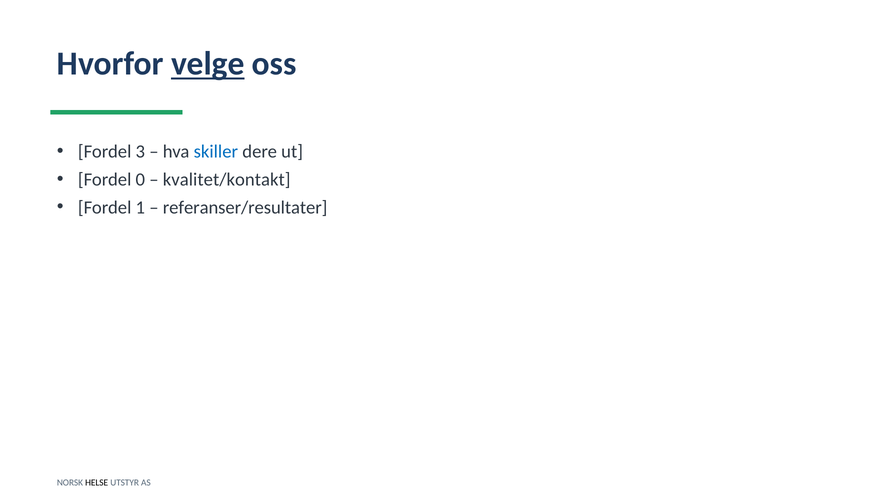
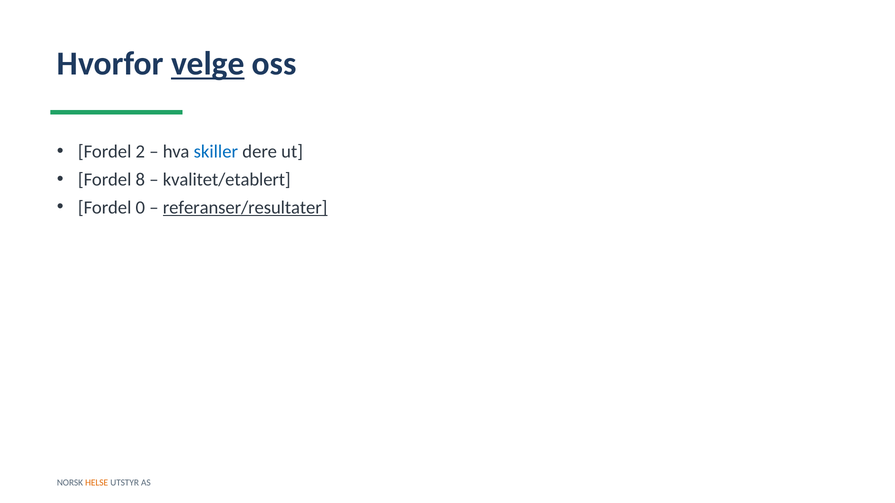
3: 3 -> 2 (140, 152)
0: 0 -> 8 (140, 180)
kvalitet/kontakt: kvalitet/kontakt -> kvalitet/etablert (227, 180)
1: 1 -> 0 (140, 208)
referanser/resultater underline: none -> present (245, 208)
HELSE colour: black -> orange (97, 483)
